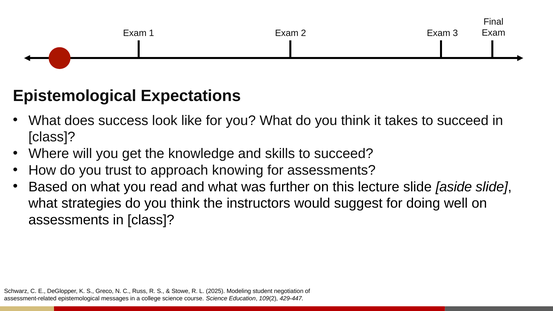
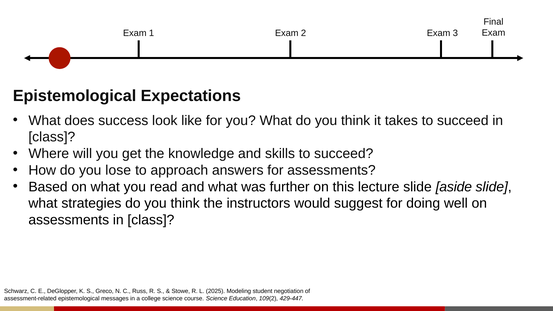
trust: trust -> lose (118, 170)
knowing: knowing -> answers (238, 170)
